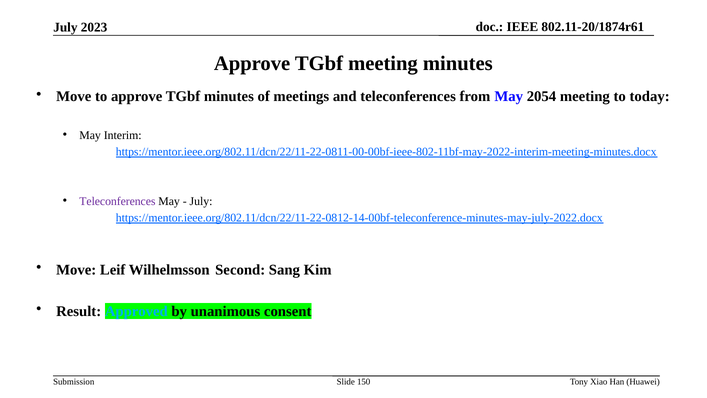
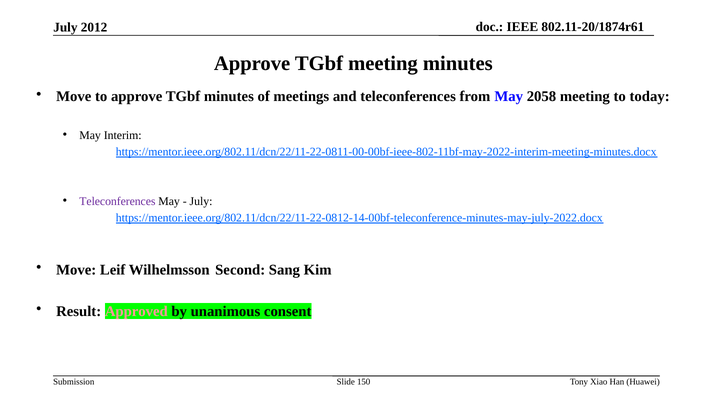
2023: 2023 -> 2012 (94, 27)
2054: 2054 -> 2058 (541, 96)
Approved colour: light blue -> pink (136, 311)
